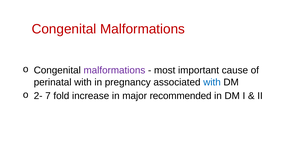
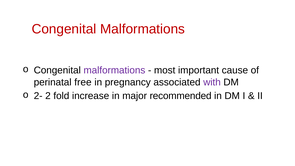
perinatal with: with -> free (83, 82)
with colour: blue -> purple (212, 82)
7: 7 -> 2 (48, 96)
